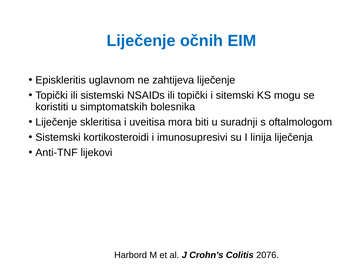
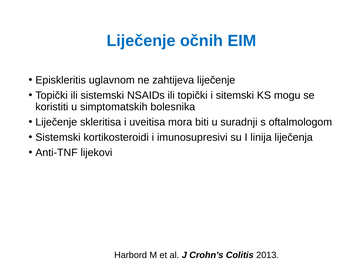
2076: 2076 -> 2013 (268, 254)
